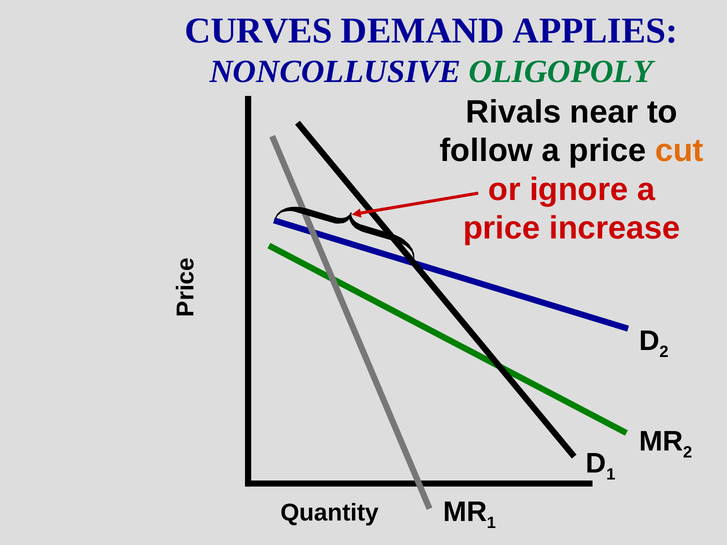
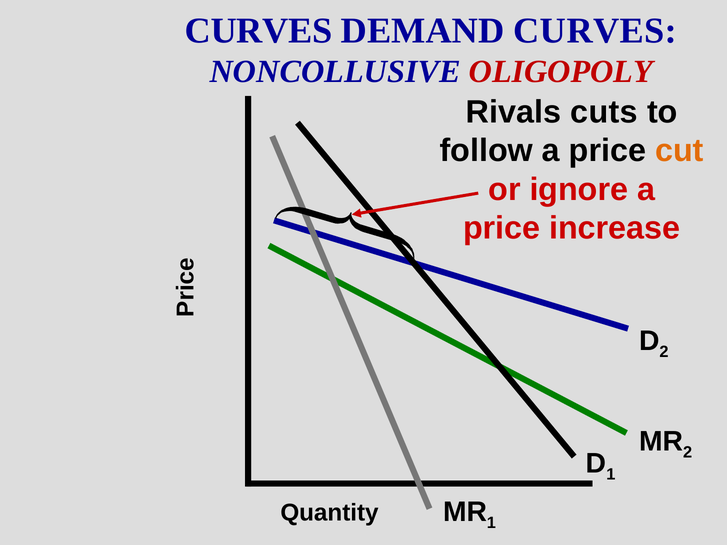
DEMAND APPLIES: APPLIES -> CURVES (595, 31)
OLIGOPOLY colour: green -> red (561, 72)
near: near -> cuts (604, 112)
